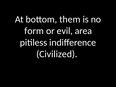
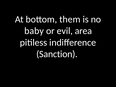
form: form -> baby (34, 31)
Civilized: Civilized -> Sanction (57, 54)
